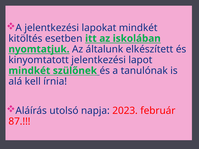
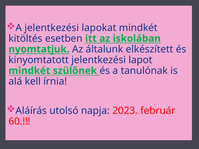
87: 87 -> 60 (19, 122)
